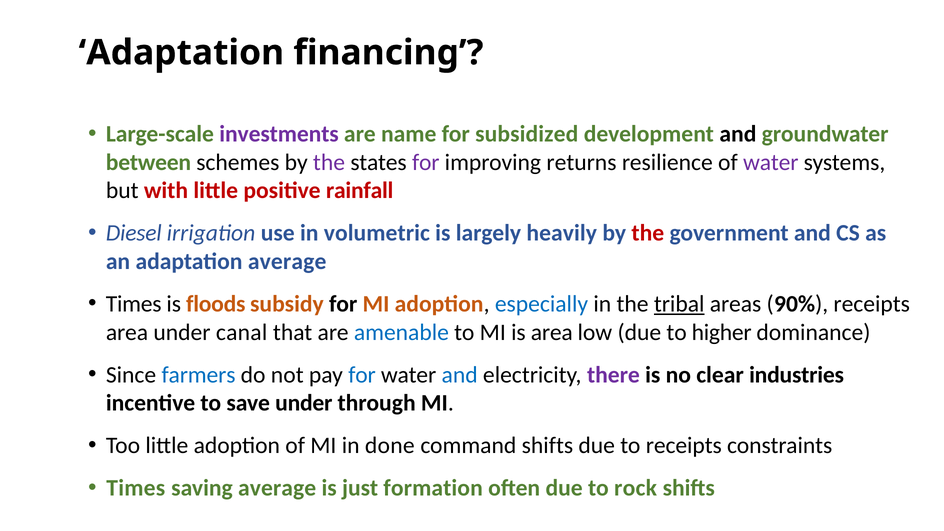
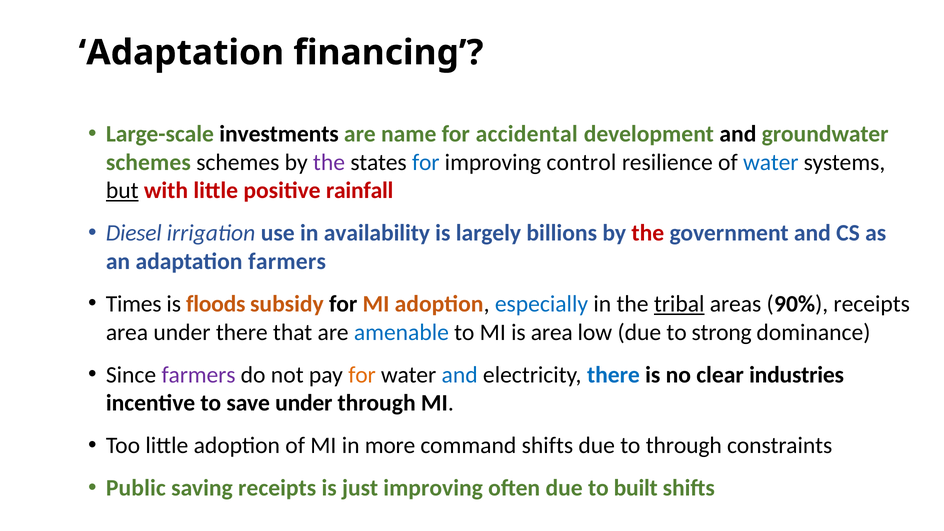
investments colour: purple -> black (279, 134)
subsidized: subsidized -> accidental (527, 134)
between: between -> schemes (148, 162)
for colour: purple -> blue (426, 162)
returns: returns -> control (581, 162)
water colour: purple -> blue (771, 162)
but underline: none -> present (122, 191)
volumetric: volumetric -> availability (377, 233)
heavily: heavily -> billions (562, 233)
adaptation average: average -> farmers (287, 261)
under canal: canal -> there (242, 332)
higher: higher -> strong (722, 332)
farmers colour: blue -> purple (199, 375)
for colour: blue -> orange (362, 375)
there colour: purple -> blue (613, 375)
done: done -> more (390, 446)
to receipts: receipts -> through (684, 446)
Times: Times -> Public (136, 488)
saving average: average -> receipts (277, 488)
just formation: formation -> improving (433, 488)
rock: rock -> built (636, 488)
